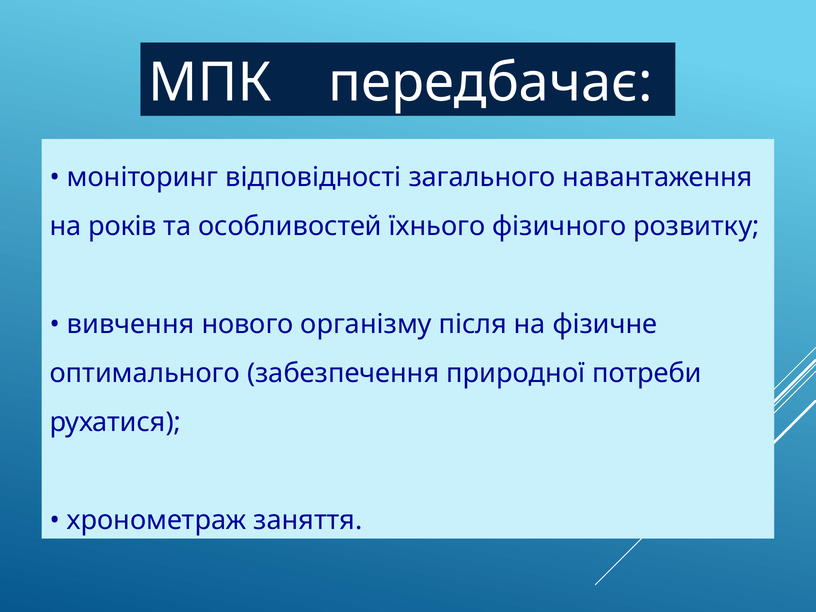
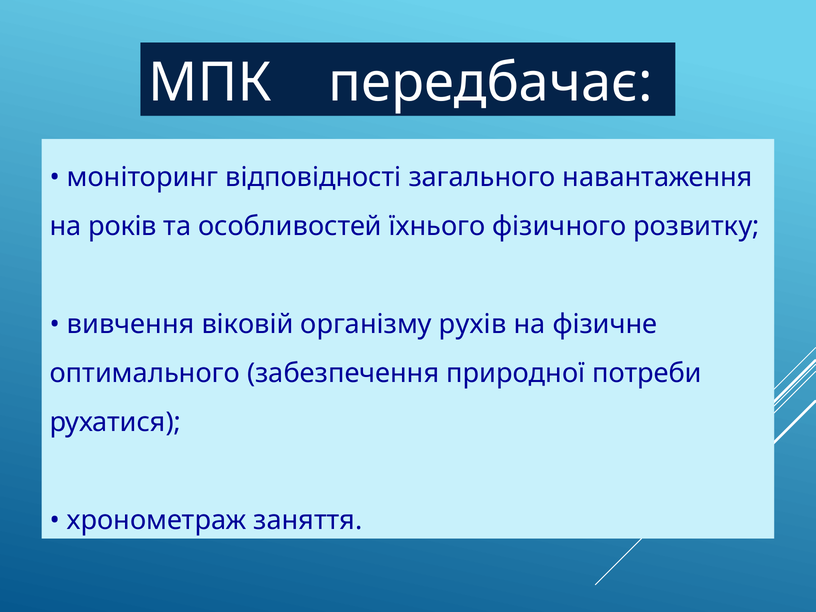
нового: нового -> віковій (247, 324)
після: після -> рухів (473, 324)
